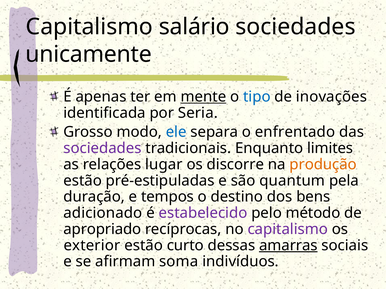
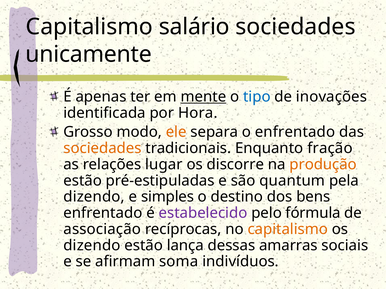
Seria: Seria -> Hora (198, 113)
ele colour: blue -> orange (176, 132)
sociedades colour: purple -> orange (102, 148)
limites: limites -> fração (330, 148)
duração: duração -> dizendo (94, 197)
tempos: tempos -> simples (168, 197)
adicionado: adicionado -> enfrentado (103, 213)
método: método -> fórmula (313, 213)
apropriado: apropriado -> associação (102, 230)
capitalismo colour: purple -> orange (288, 230)
exterior: exterior -> dizendo (92, 246)
curto: curto -> lança (185, 246)
amarras underline: present -> none (288, 246)
